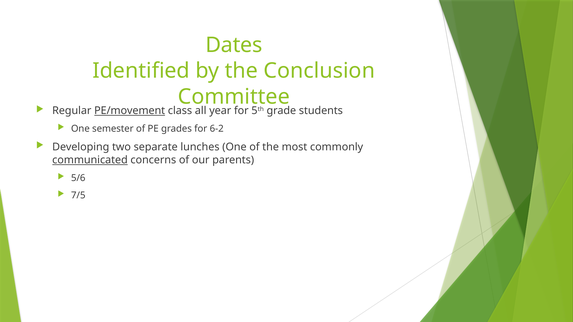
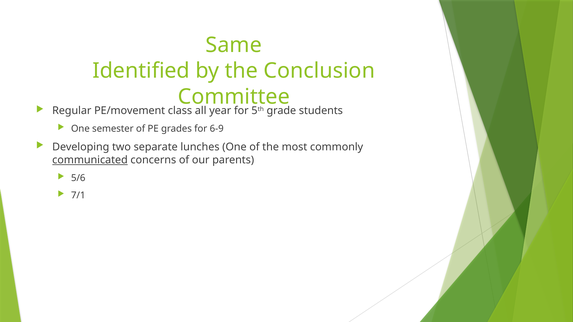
Dates: Dates -> Same (234, 45)
PE/movement underline: present -> none (130, 111)
6-2: 6-2 -> 6-9 (217, 129)
7/5: 7/5 -> 7/1 (78, 196)
